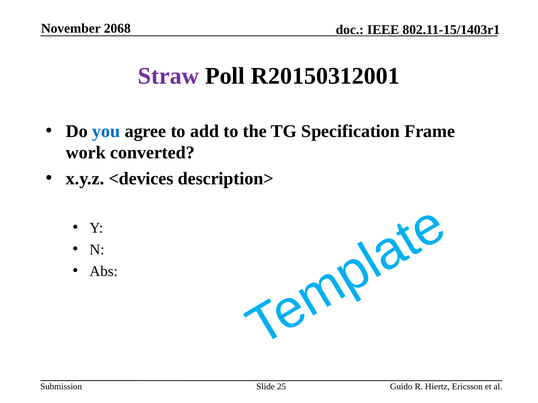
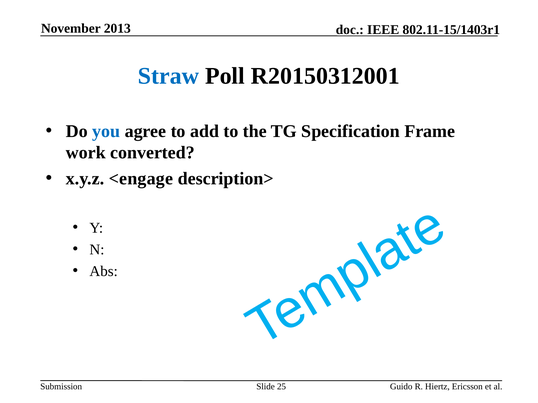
2068: 2068 -> 2013 (117, 29)
Straw colour: purple -> blue (169, 76)
<devices: <devices -> <engage (141, 179)
